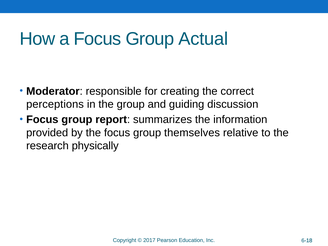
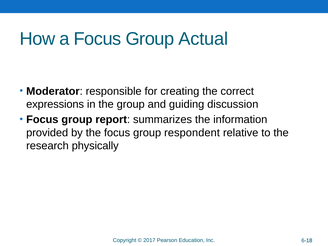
perceptions: perceptions -> expressions (55, 104)
themselves: themselves -> respondent (192, 133)
